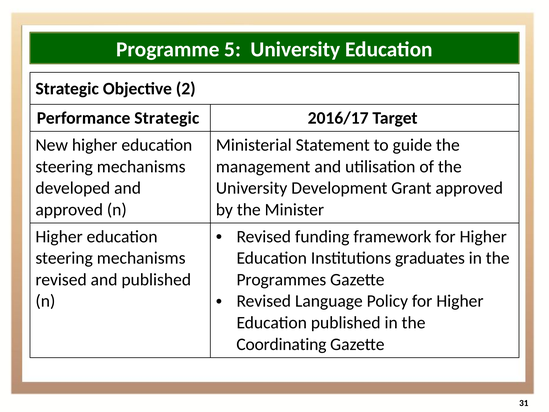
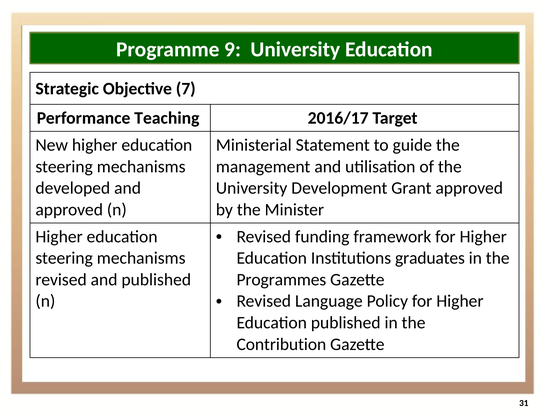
5: 5 -> 9 (233, 50)
2: 2 -> 7 (186, 89)
Performance Strategic: Strategic -> Teaching (167, 118)
Coordinating: Coordinating -> Contribution (281, 344)
